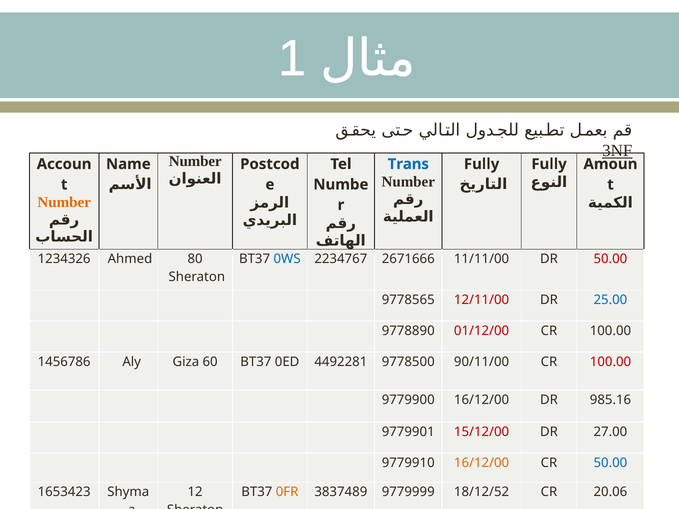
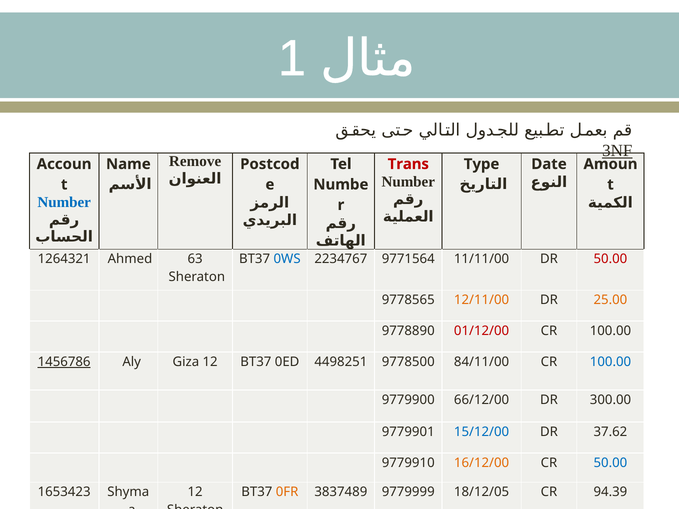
Number: Number -> Remove (195, 162)
Trans colour: blue -> red (408, 164)
Fully: Fully -> Type (482, 164)
Fully: Fully -> Date (549, 164)
Number colour: orange -> blue (64, 202)
1234326: 1234326 -> 1264321 (64, 259)
80: 80 -> 63 (195, 259)
2671666: 2671666 -> 9771564 (408, 259)
12/11/00 colour: red -> orange (482, 300)
25.00 colour: blue -> orange (610, 300)
1456786 underline: none -> present (64, 362)
Aly 60: 60 -> 12 (210, 362)
4492281: 4492281 -> 4498251 (341, 362)
90/11/00: 90/11/00 -> 84/11/00 (482, 362)
100.00 colour: red -> blue (610, 362)
9779900 16/12/00: 16/12/00 -> 66/12/00 (482, 400)
985.16: 985.16 -> 300.00 (610, 400)
15/12/00 colour: red -> blue (482, 432)
27.00: 27.00 -> 37.62 (610, 432)
18/12/52: 18/12/52 -> 18/12/05 (482, 492)
20.06: 20.06 -> 94.39 (610, 492)
